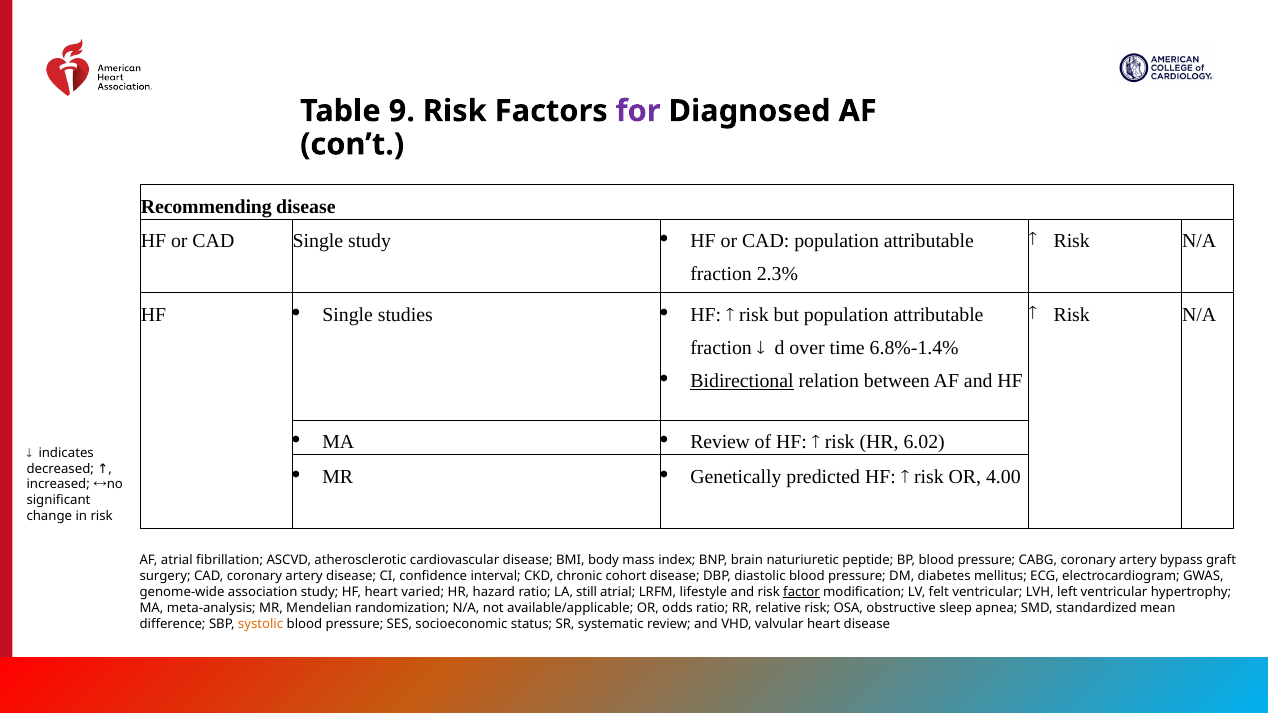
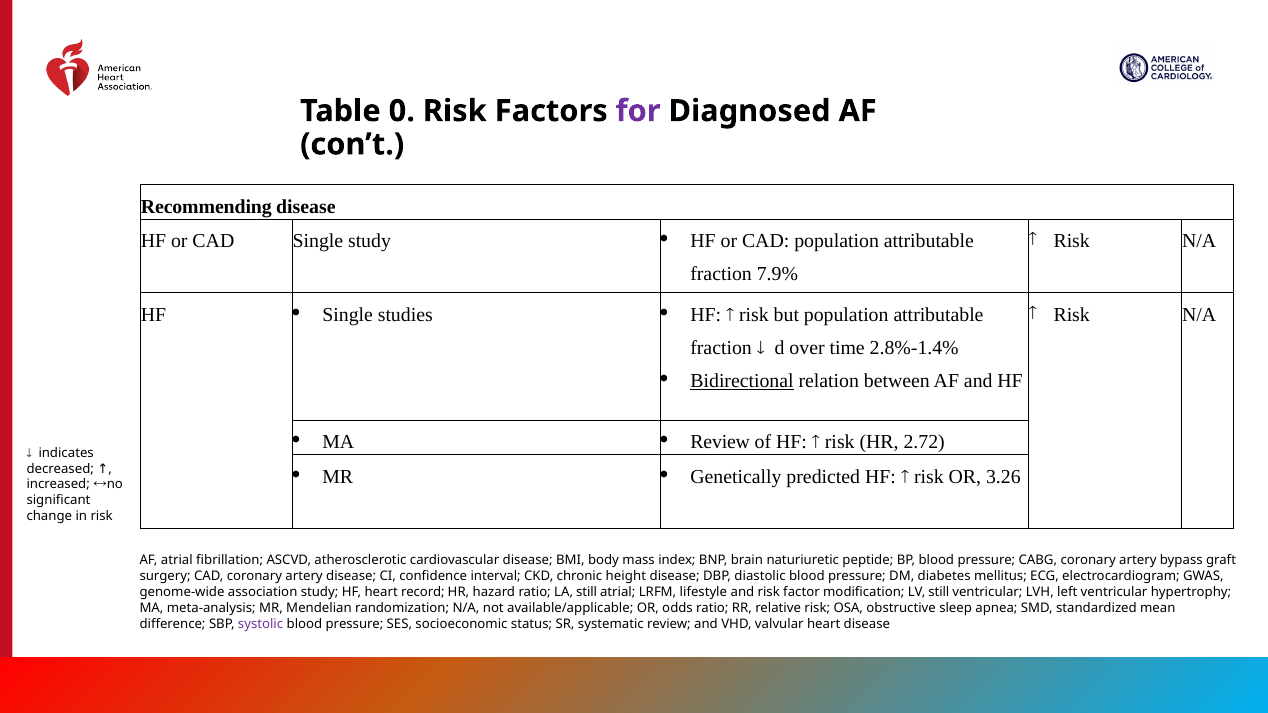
9: 9 -> 0 (402, 111)
2.3%: 2.3% -> 7.9% (777, 274)
6.8%-1.4%: 6.8%-1.4% -> 2.8%-1.4% (914, 348)
6.02: 6.02 -> 2.72 (924, 442)
4.00: 4.00 -> 3.26 (1003, 477)
cohort: cohort -> height (626, 577)
varied: varied -> record (423, 592)
factor underline: present -> none (801, 592)
LV felt: felt -> still (939, 592)
systolic colour: orange -> purple (261, 624)
